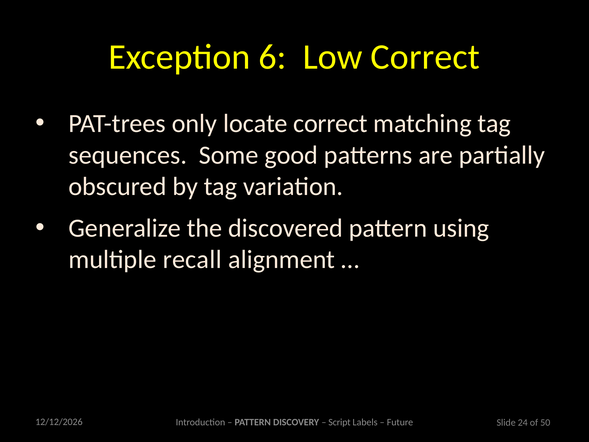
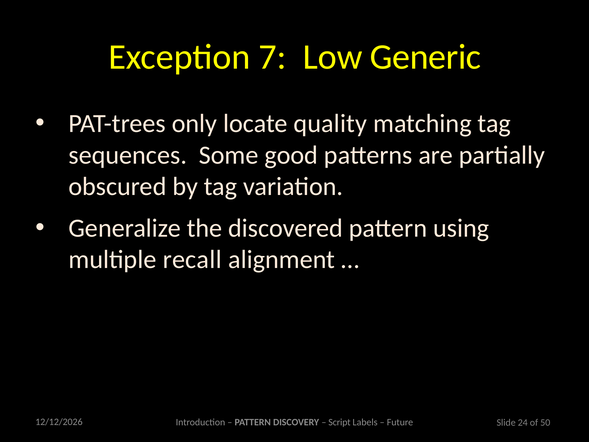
6: 6 -> 7 (273, 57)
Low Correct: Correct -> Generic (426, 57)
locate correct: correct -> quality (330, 124)
